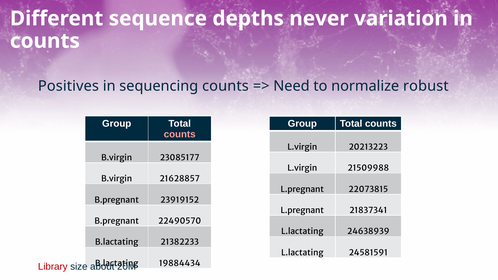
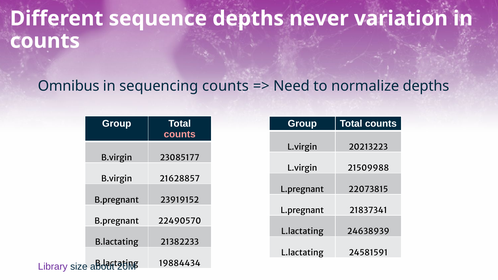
Positives: Positives -> Omnibus (69, 86)
normalize robust: robust -> depths (426, 86)
Library colour: red -> purple (53, 267)
